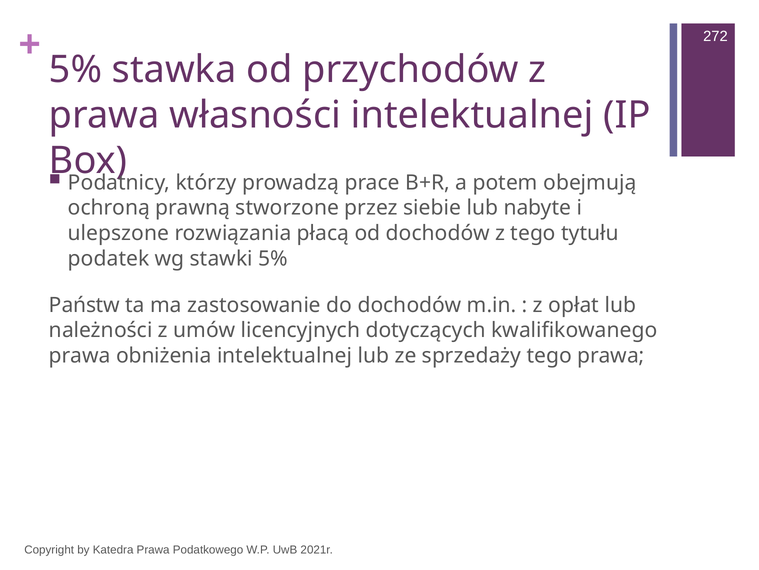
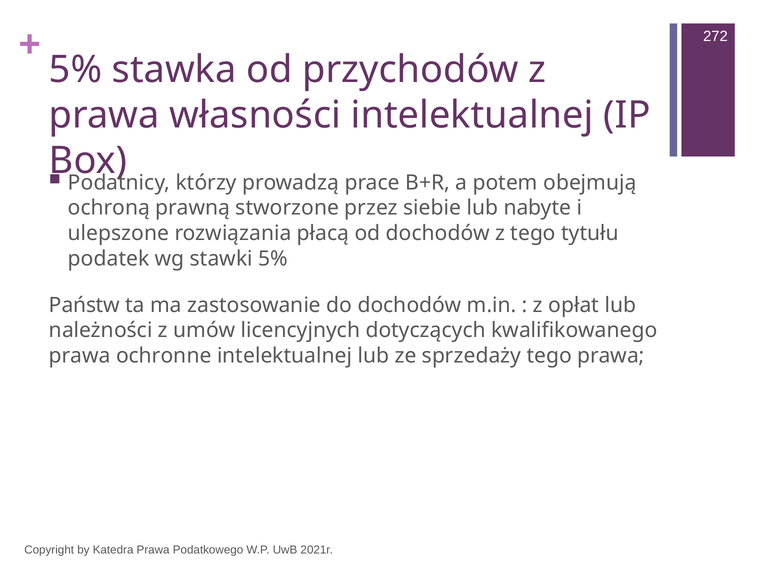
obniżenia: obniżenia -> ochronne (164, 355)
